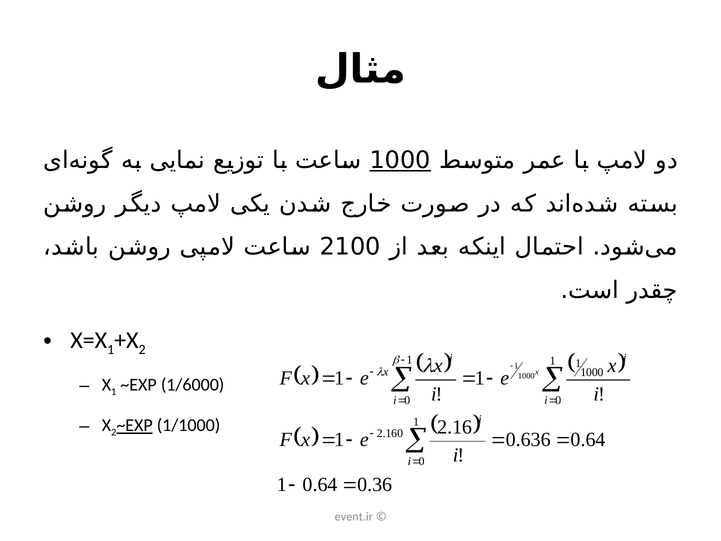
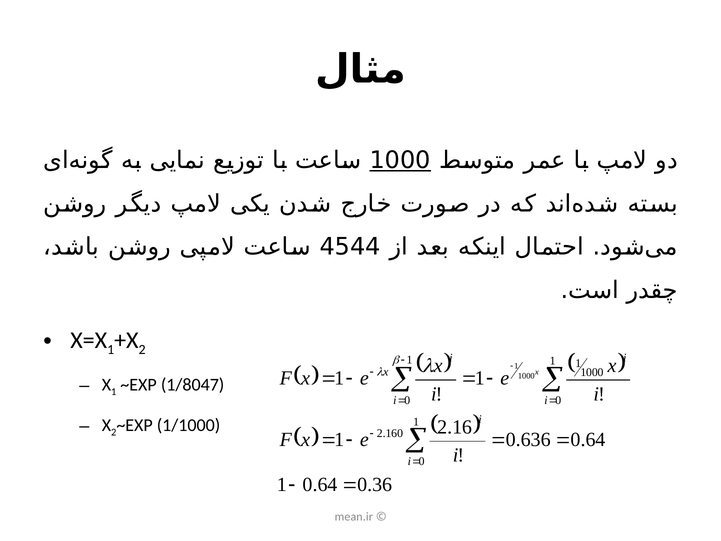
2100: 2100 -> 4544 (350, 247)
1/6000: 1/6000 -> 1/8047 (193, 385)
~EXP underline: present -> none (135, 425)
event.ir: event.ir -> mean.ir (354, 516)
